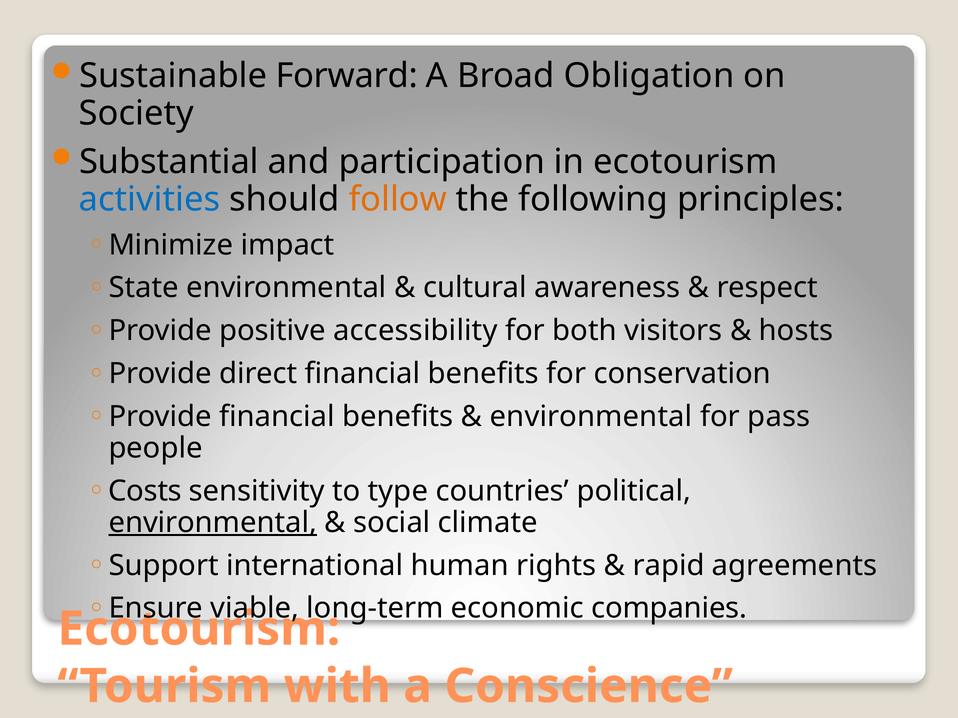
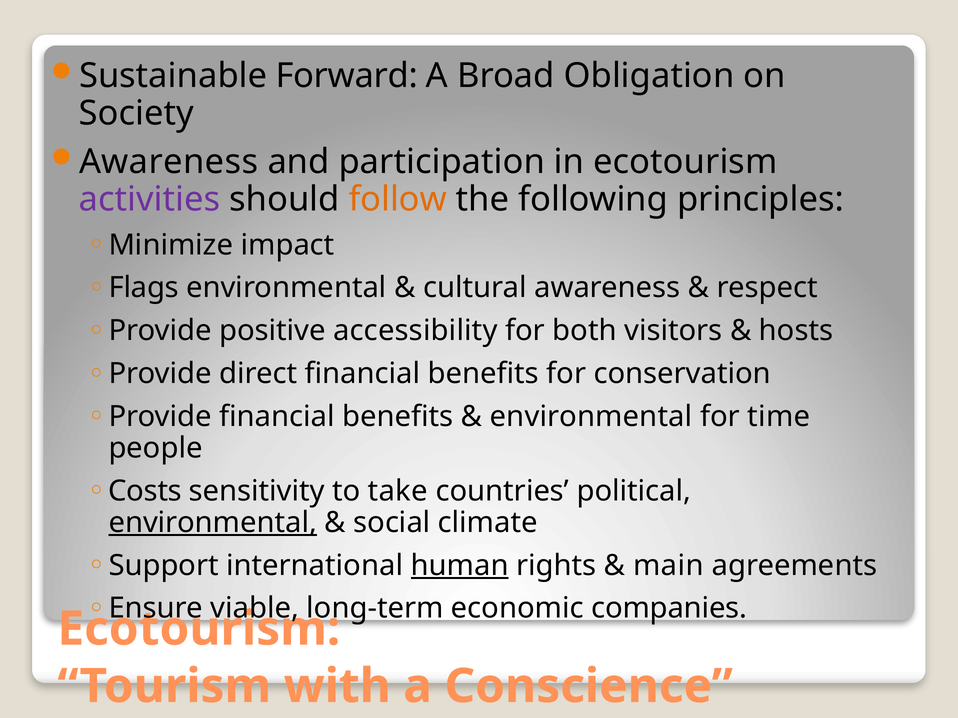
Substantial: Substantial -> Awareness (169, 162)
activities colour: blue -> purple (150, 199)
State: State -> Flags (144, 288)
pass: pass -> time (779, 417)
type: type -> take (398, 491)
human underline: none -> present (460, 566)
rapid: rapid -> main (668, 566)
